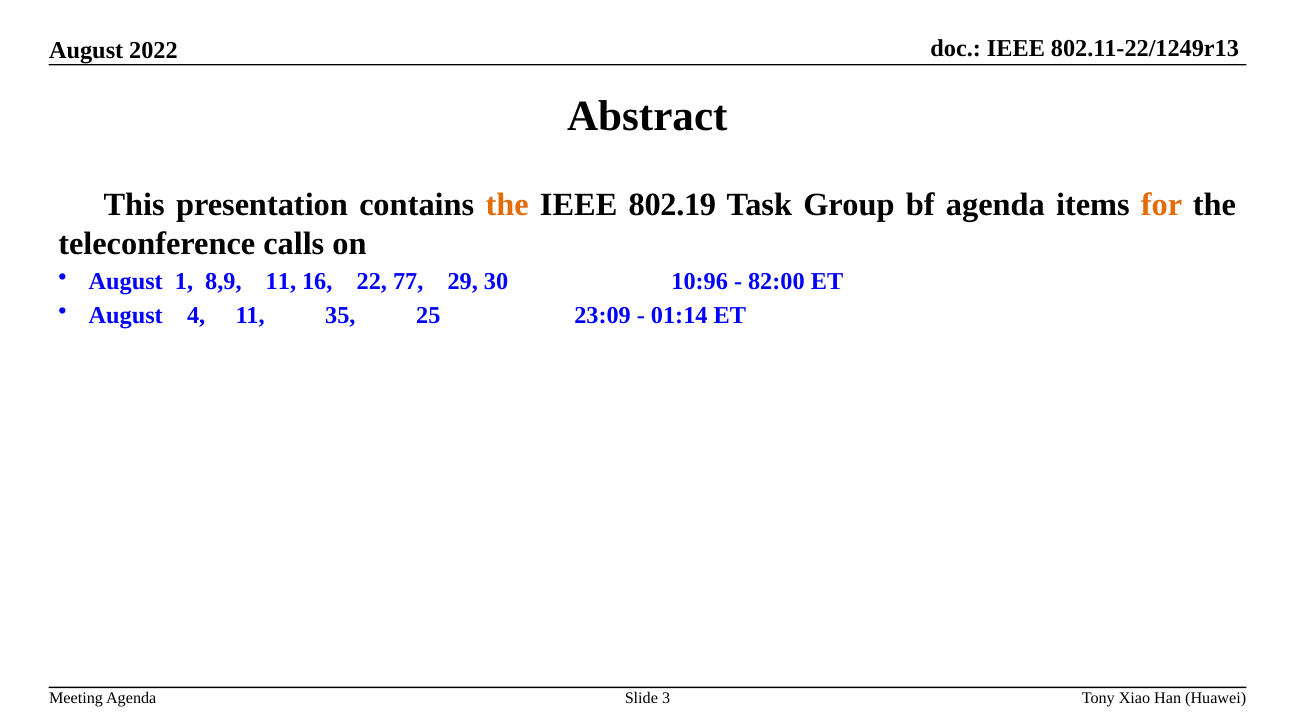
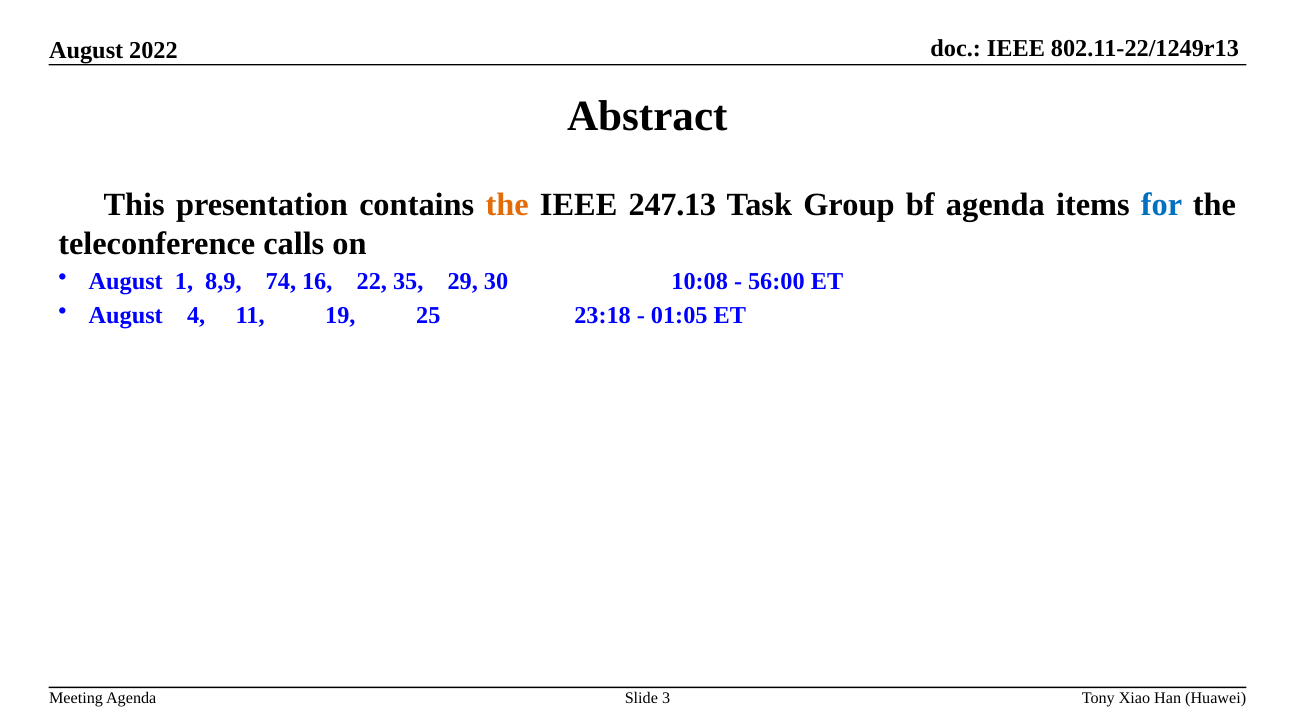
802.19: 802.19 -> 247.13 (672, 205)
for colour: orange -> blue (1162, 205)
8,9 11: 11 -> 74 (281, 282)
77: 77 -> 35 (408, 282)
10:96: 10:96 -> 10:08 (700, 282)
82:00: 82:00 -> 56:00 (776, 282)
35: 35 -> 19 (340, 316)
23:09: 23:09 -> 23:18 (603, 316)
01:14: 01:14 -> 01:05 (679, 316)
